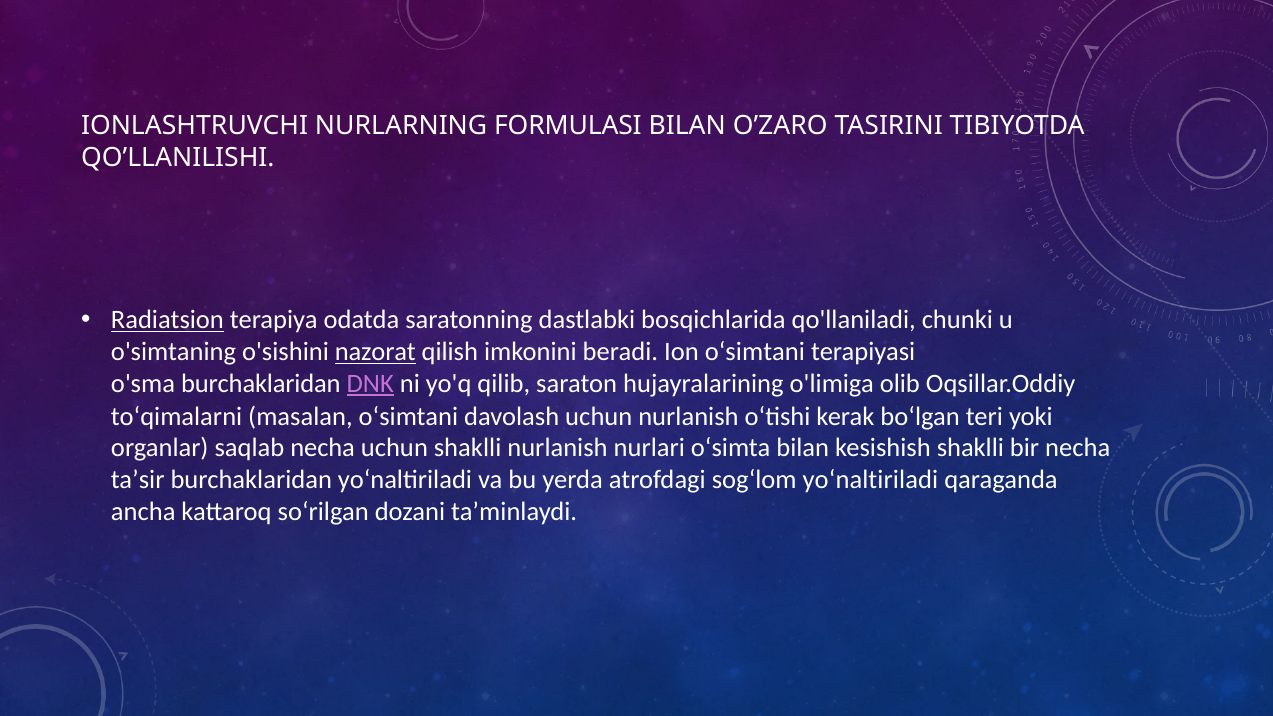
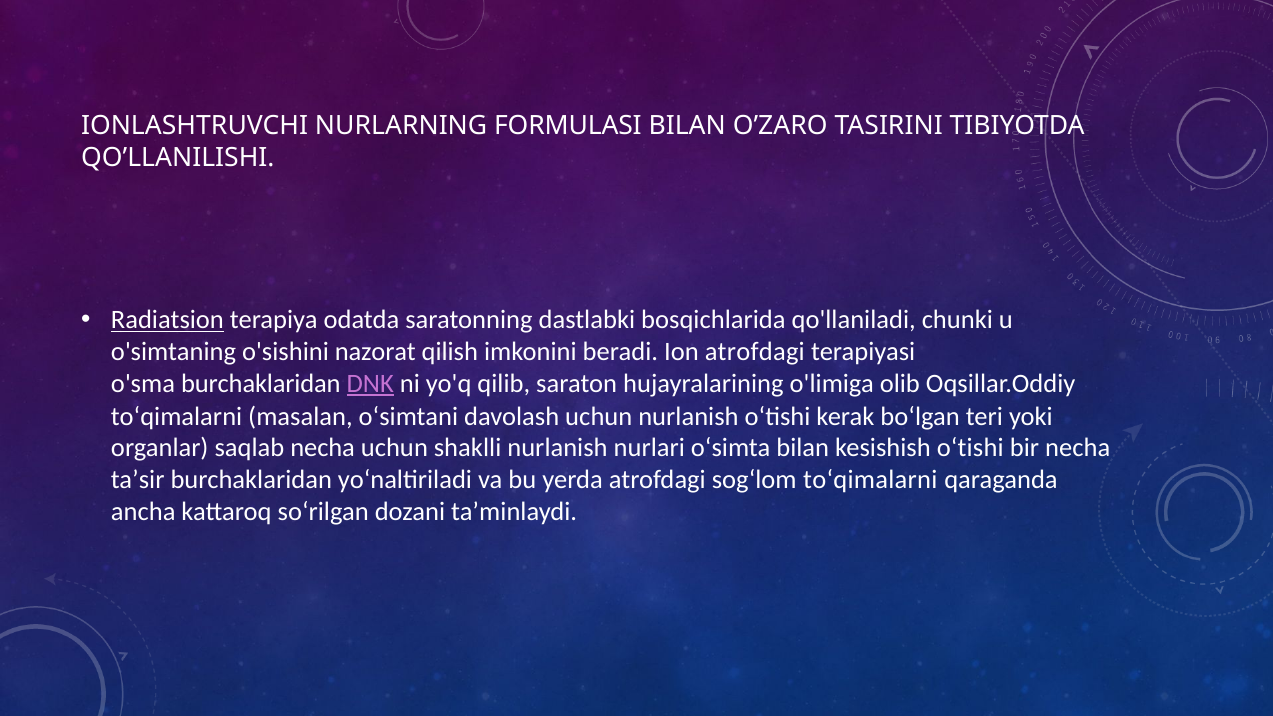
nazorat underline: present -> none (375, 352)
Ion oʻsimtani: oʻsimtani -> atrofdagi (755, 352)
kesishish shaklli: shaklli -> oʻtishi (970, 448)
sogʻlom yoʻnaltiriladi: yoʻnaltiriladi -> toʻqimalarni (870, 480)
